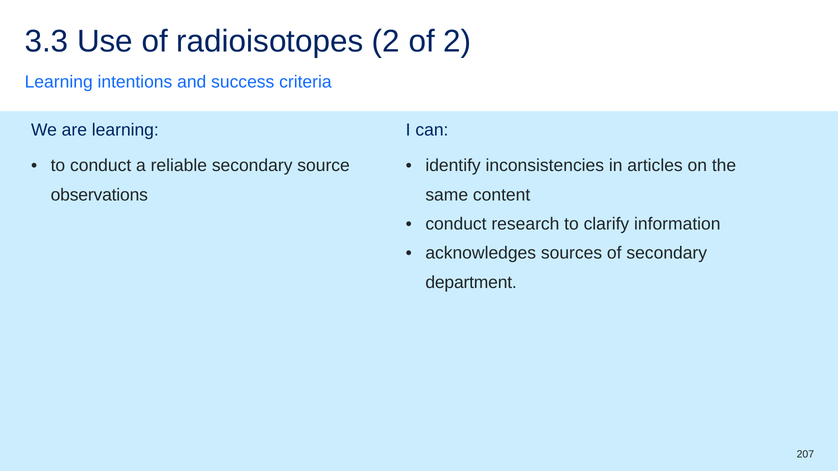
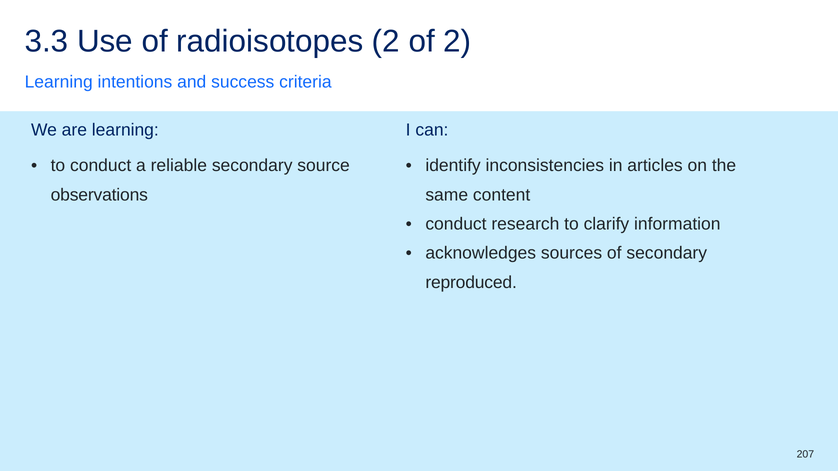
department: department -> reproduced (471, 283)
